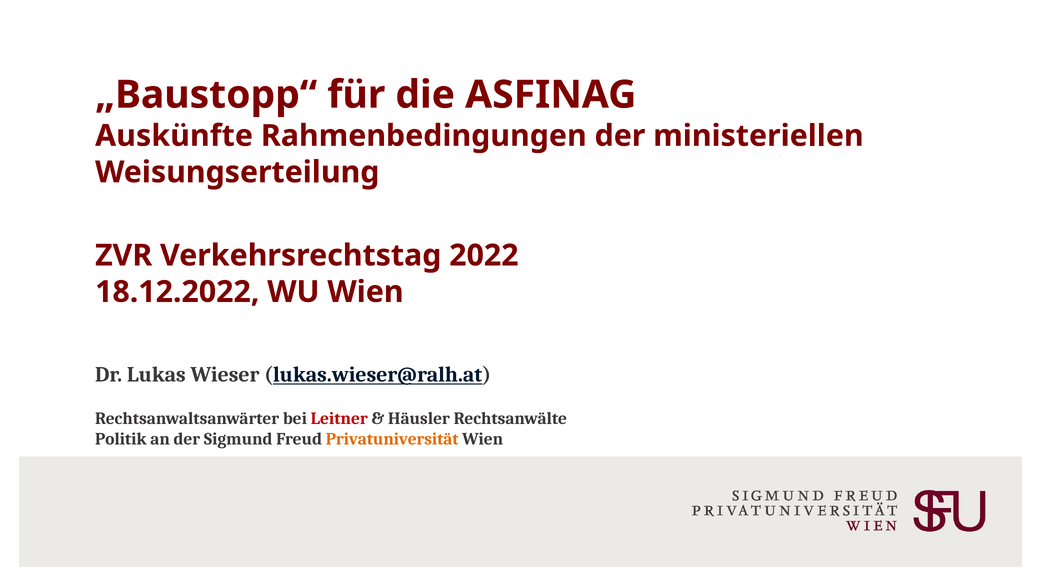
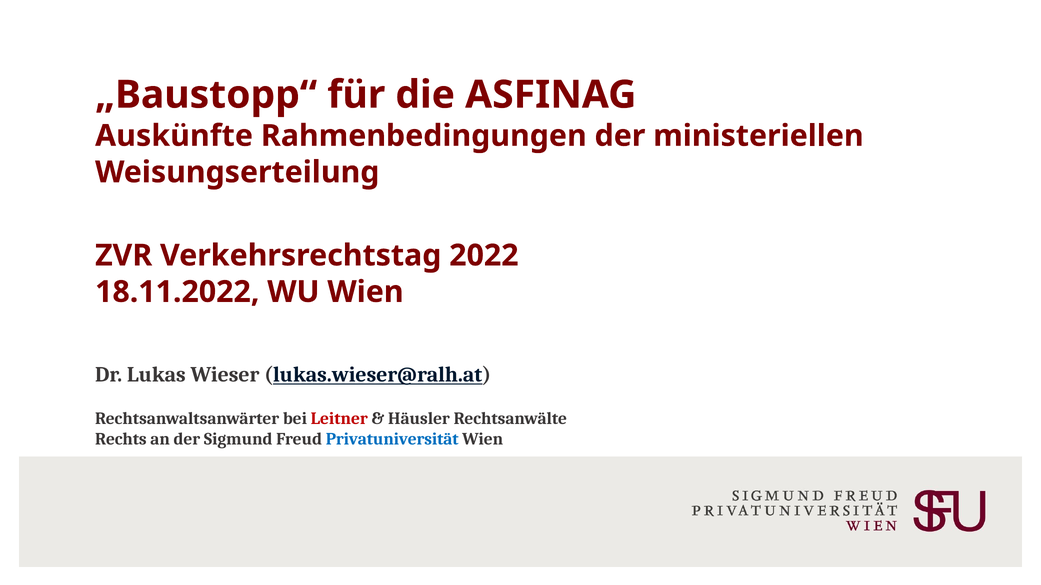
18.12.2022: 18.12.2022 -> 18.11.2022 (177, 292)
Politik: Politik -> Rechts (121, 440)
Privatuniversität colour: orange -> blue (392, 440)
